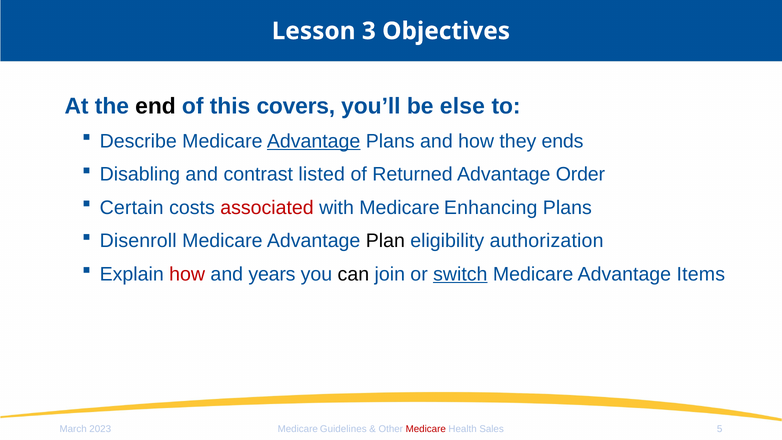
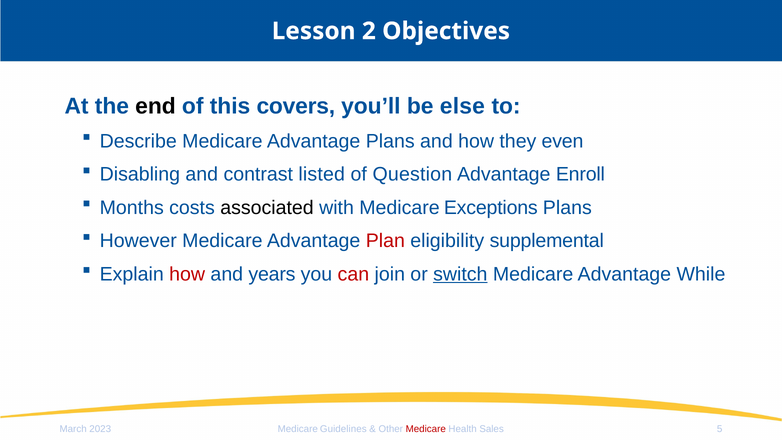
3: 3 -> 2 (369, 31)
Advantage underline: present -> none (314, 141)
ends: ends -> even (563, 141)
Returned: Returned -> Question (412, 174)
Order: Order -> Enroll (580, 174)
Certain: Certain -> Months (132, 208)
associated colour: red -> black (267, 208)
Enhancing: Enhancing -> Exceptions (491, 208)
Disenroll: Disenroll -> However (138, 241)
Plan colour: black -> red (385, 241)
authorization: authorization -> supplemental (547, 241)
can colour: black -> red (353, 274)
Items: Items -> While (701, 274)
